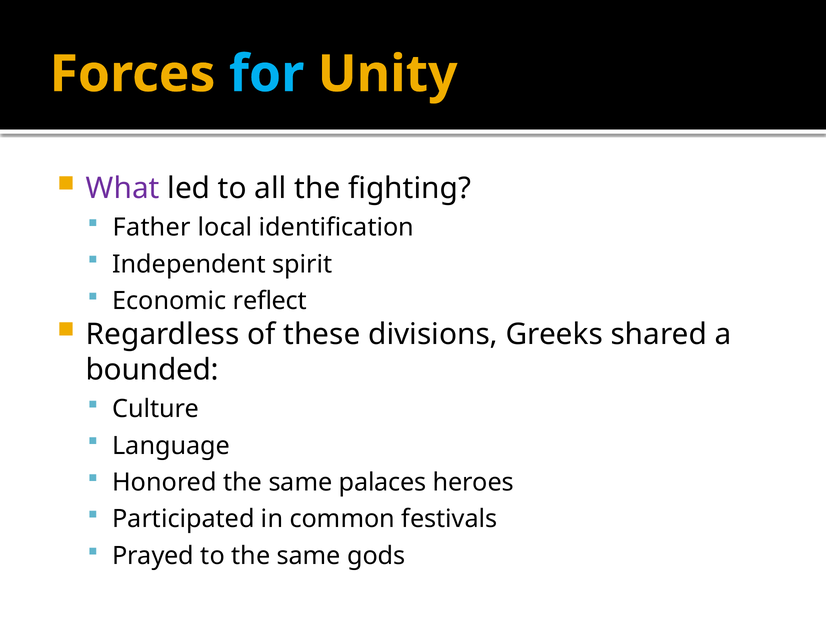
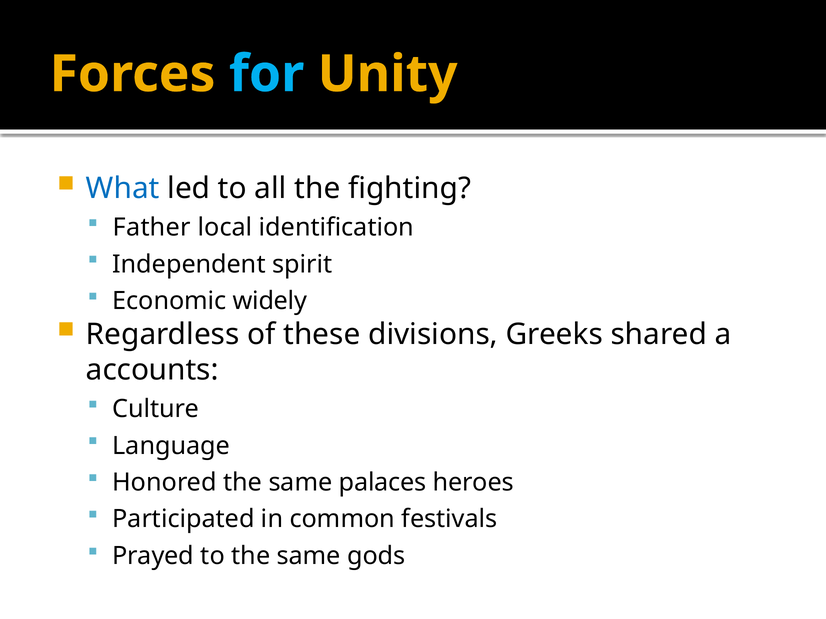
What colour: purple -> blue (123, 189)
reflect: reflect -> widely (270, 301)
bounded: bounded -> accounts (152, 370)
